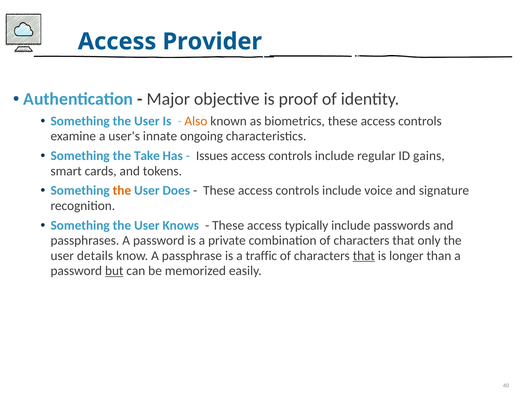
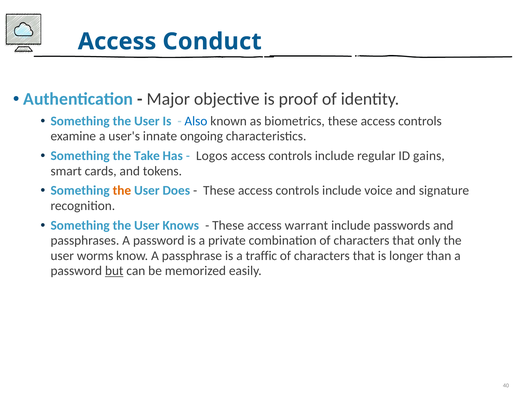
Provider: Provider -> Conduct (212, 42)
Also colour: orange -> blue (196, 121)
Issues: Issues -> Logos (212, 156)
typically: typically -> warrant (306, 225)
details: details -> worms (95, 256)
that underline: present -> none (364, 256)
